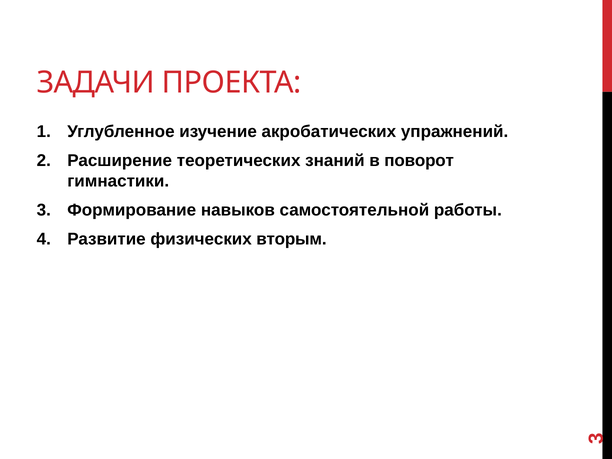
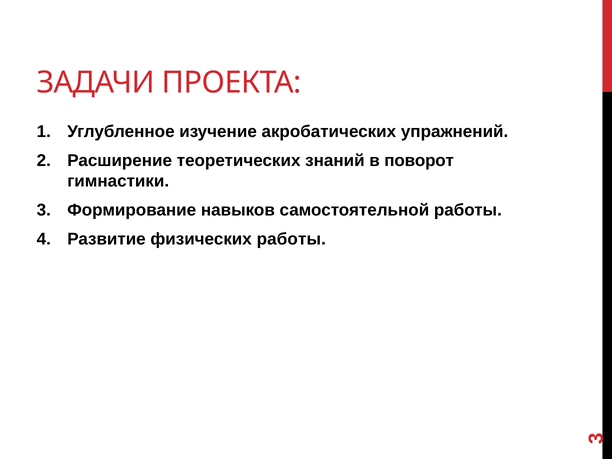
физических вторым: вторым -> работы (291, 239)
